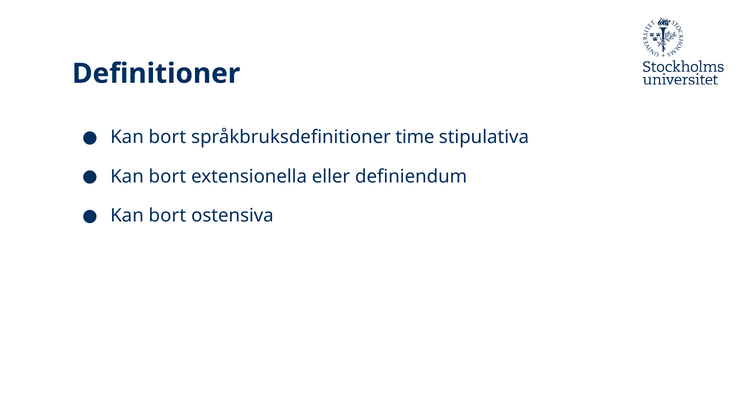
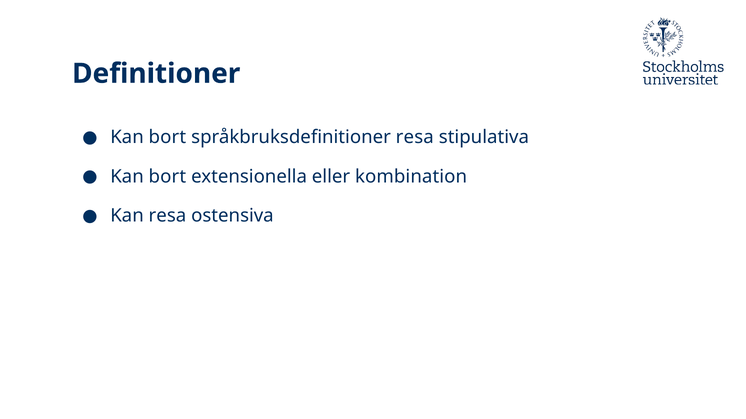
språkbruksdefinitioner time: time -> resa (415, 137)
definiendum: definiendum -> kombination (411, 177)
bort: bort -> resa (167, 216)
